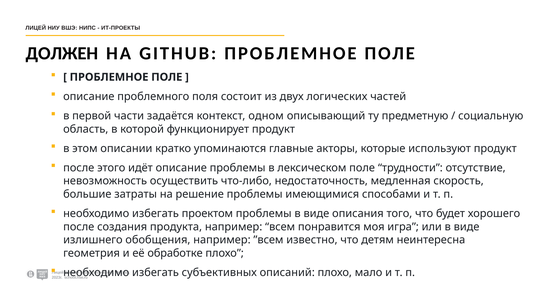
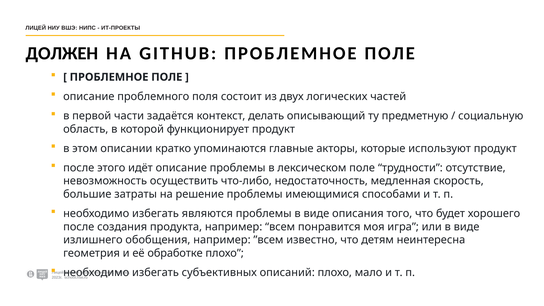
одном: одном -> делать (266, 116)
проектом: проектом -> являются (207, 214)
